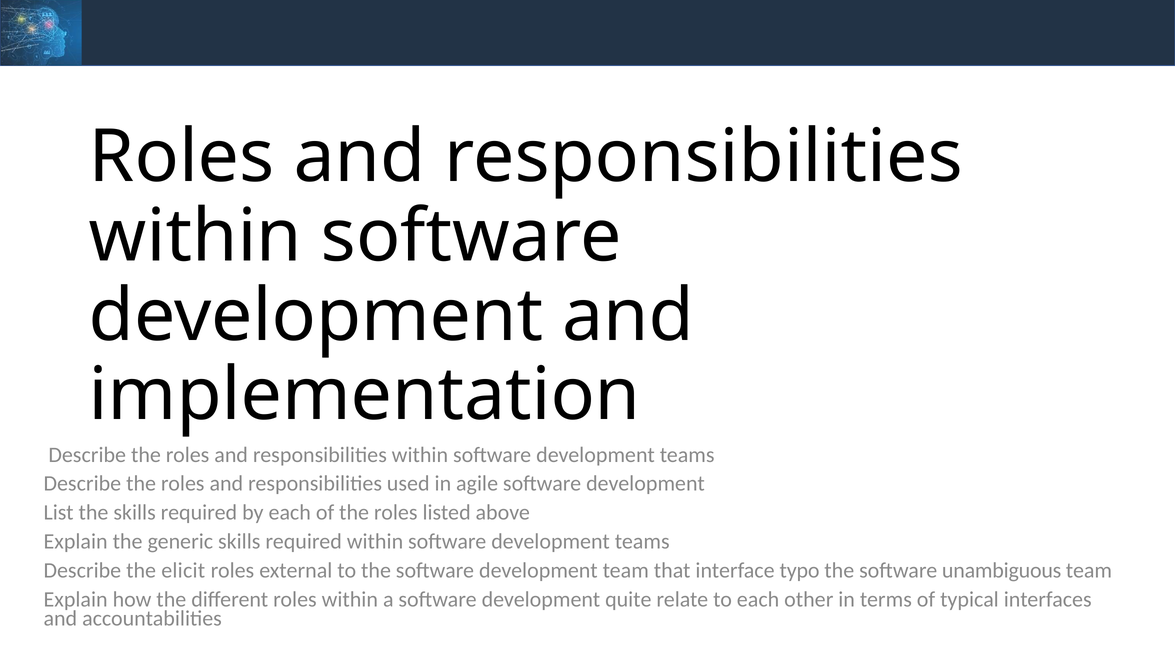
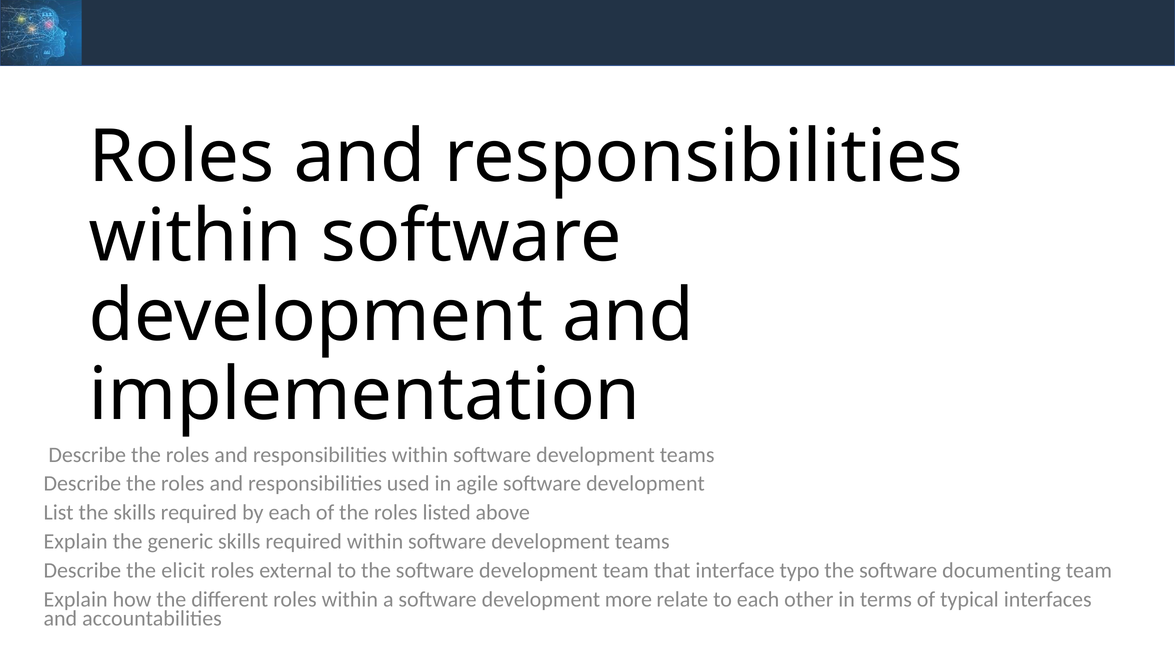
unambiguous: unambiguous -> documenting (1002, 570)
quite: quite -> more (628, 599)
